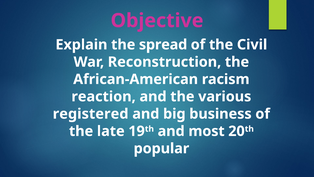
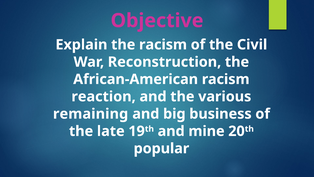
the spread: spread -> racism (163, 45)
registered: registered -> remaining (91, 114)
most: most -> mine (207, 131)
